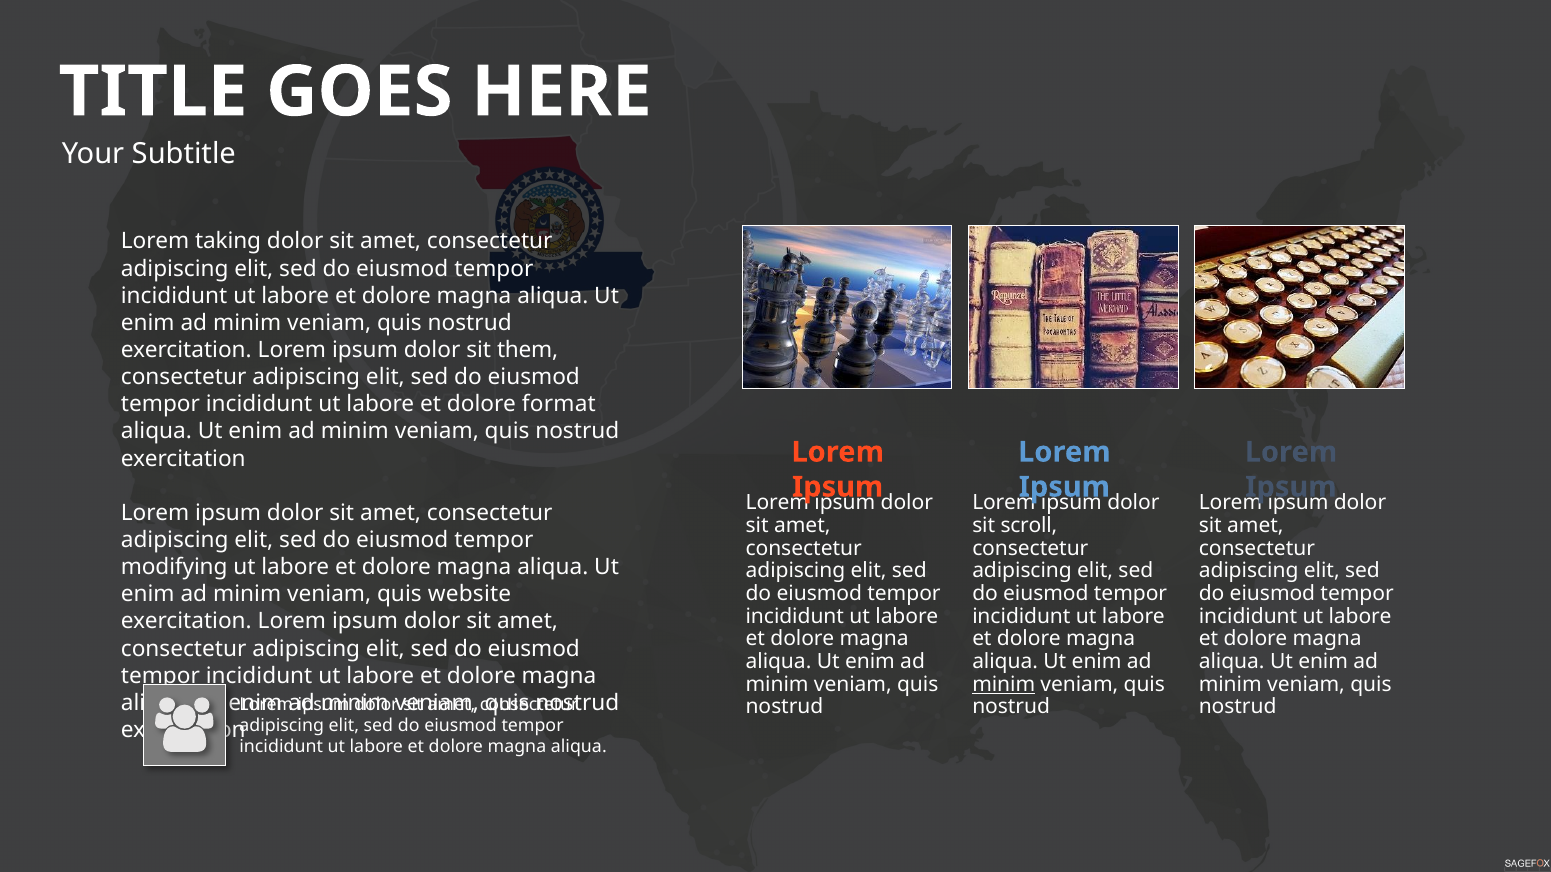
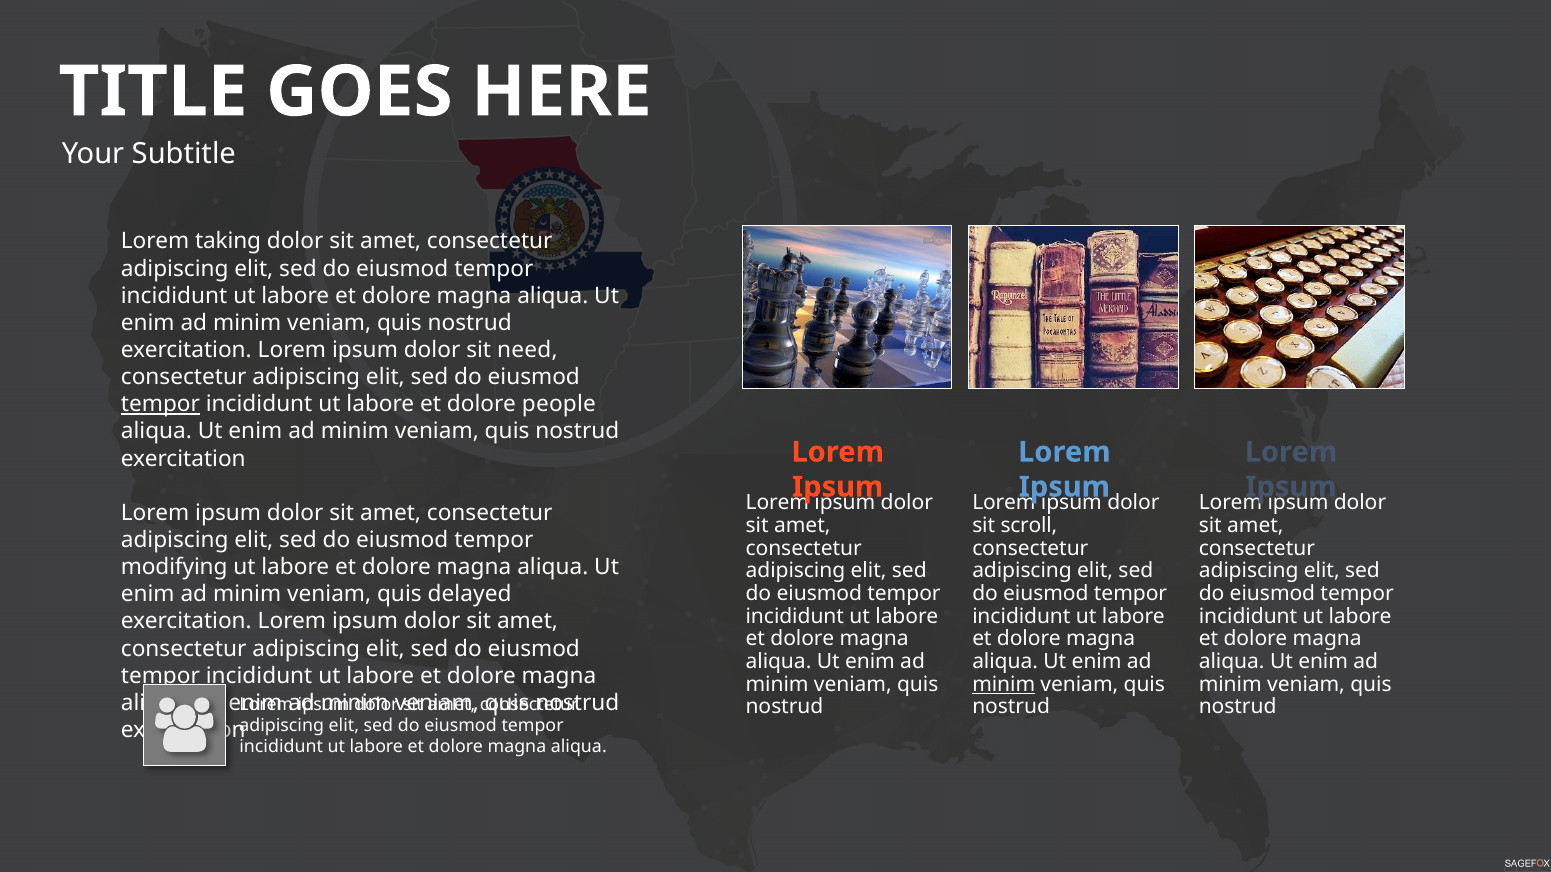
them: them -> need (527, 350)
tempor underline: none -> present (160, 405)
format: format -> people (559, 405)
website: website -> delayed (470, 595)
